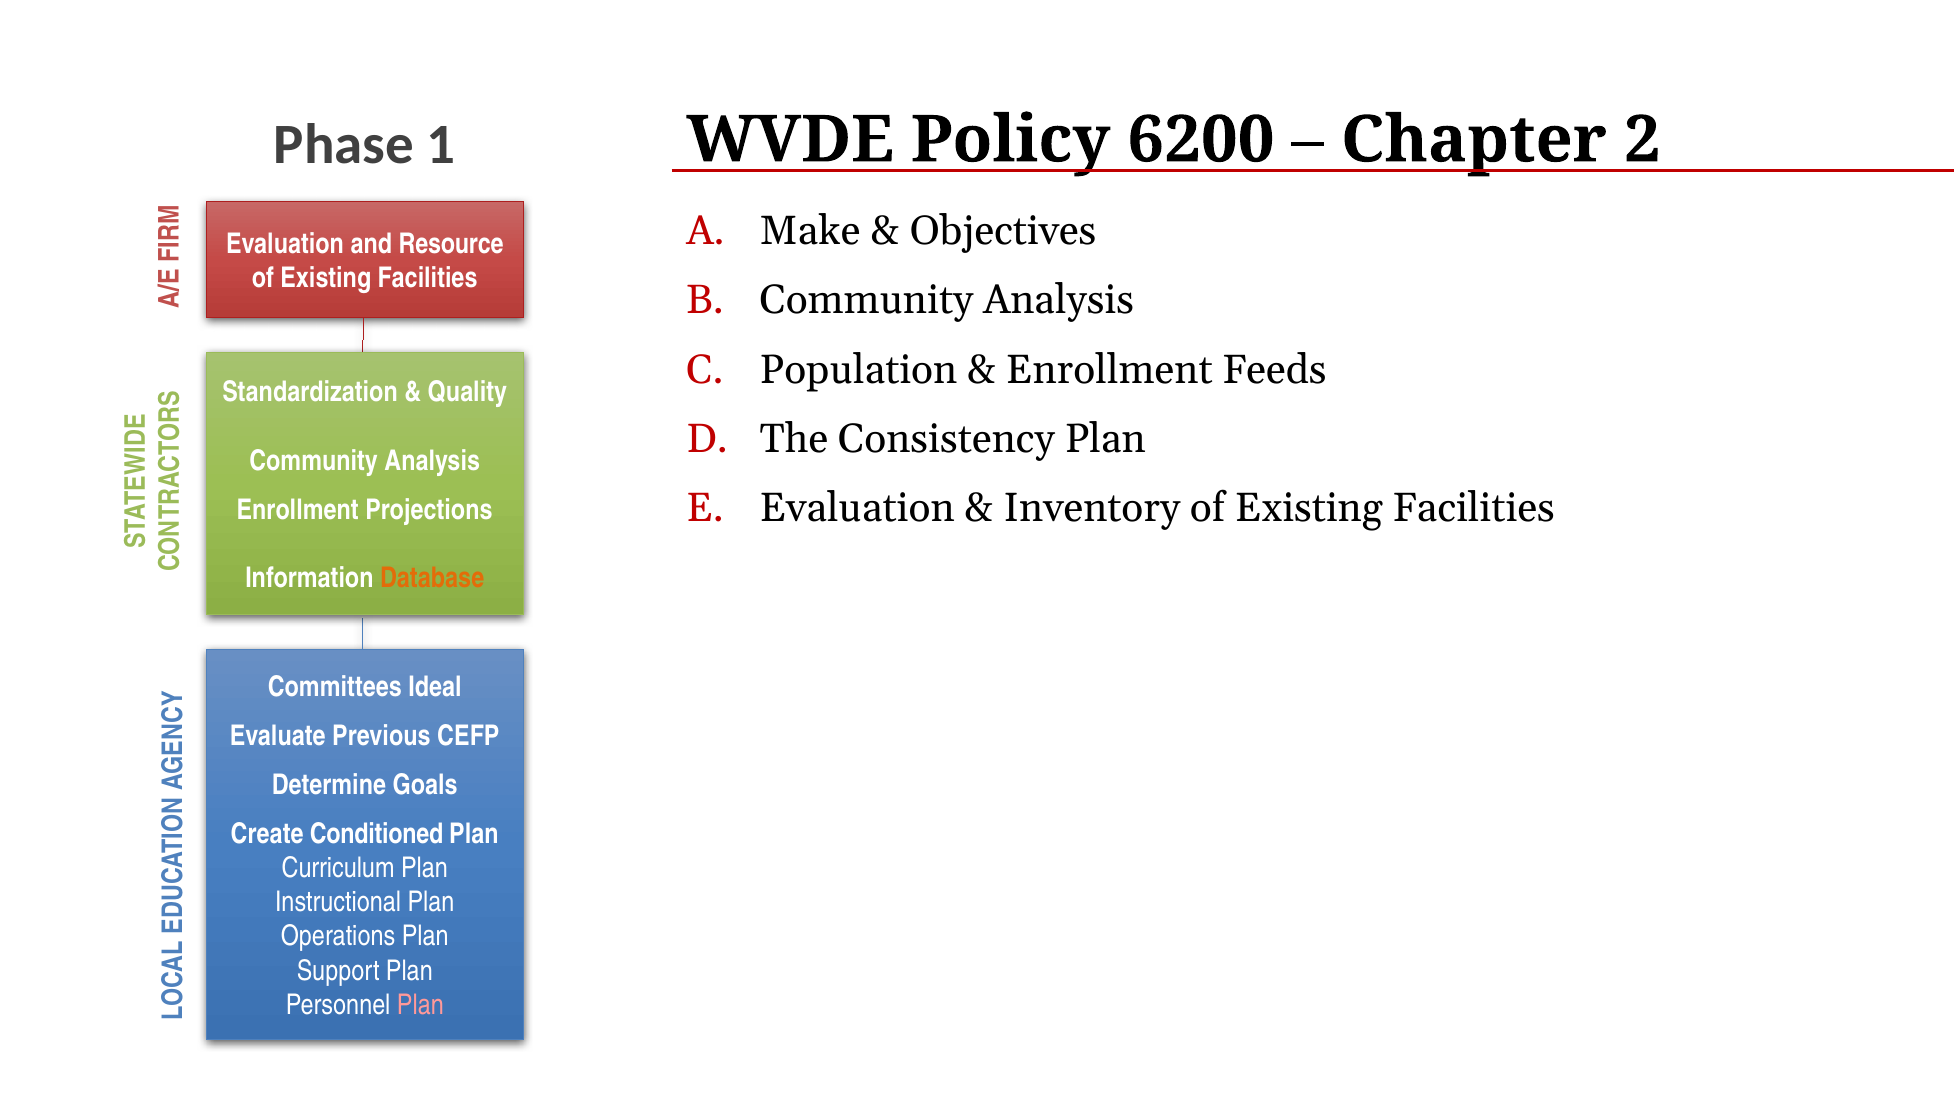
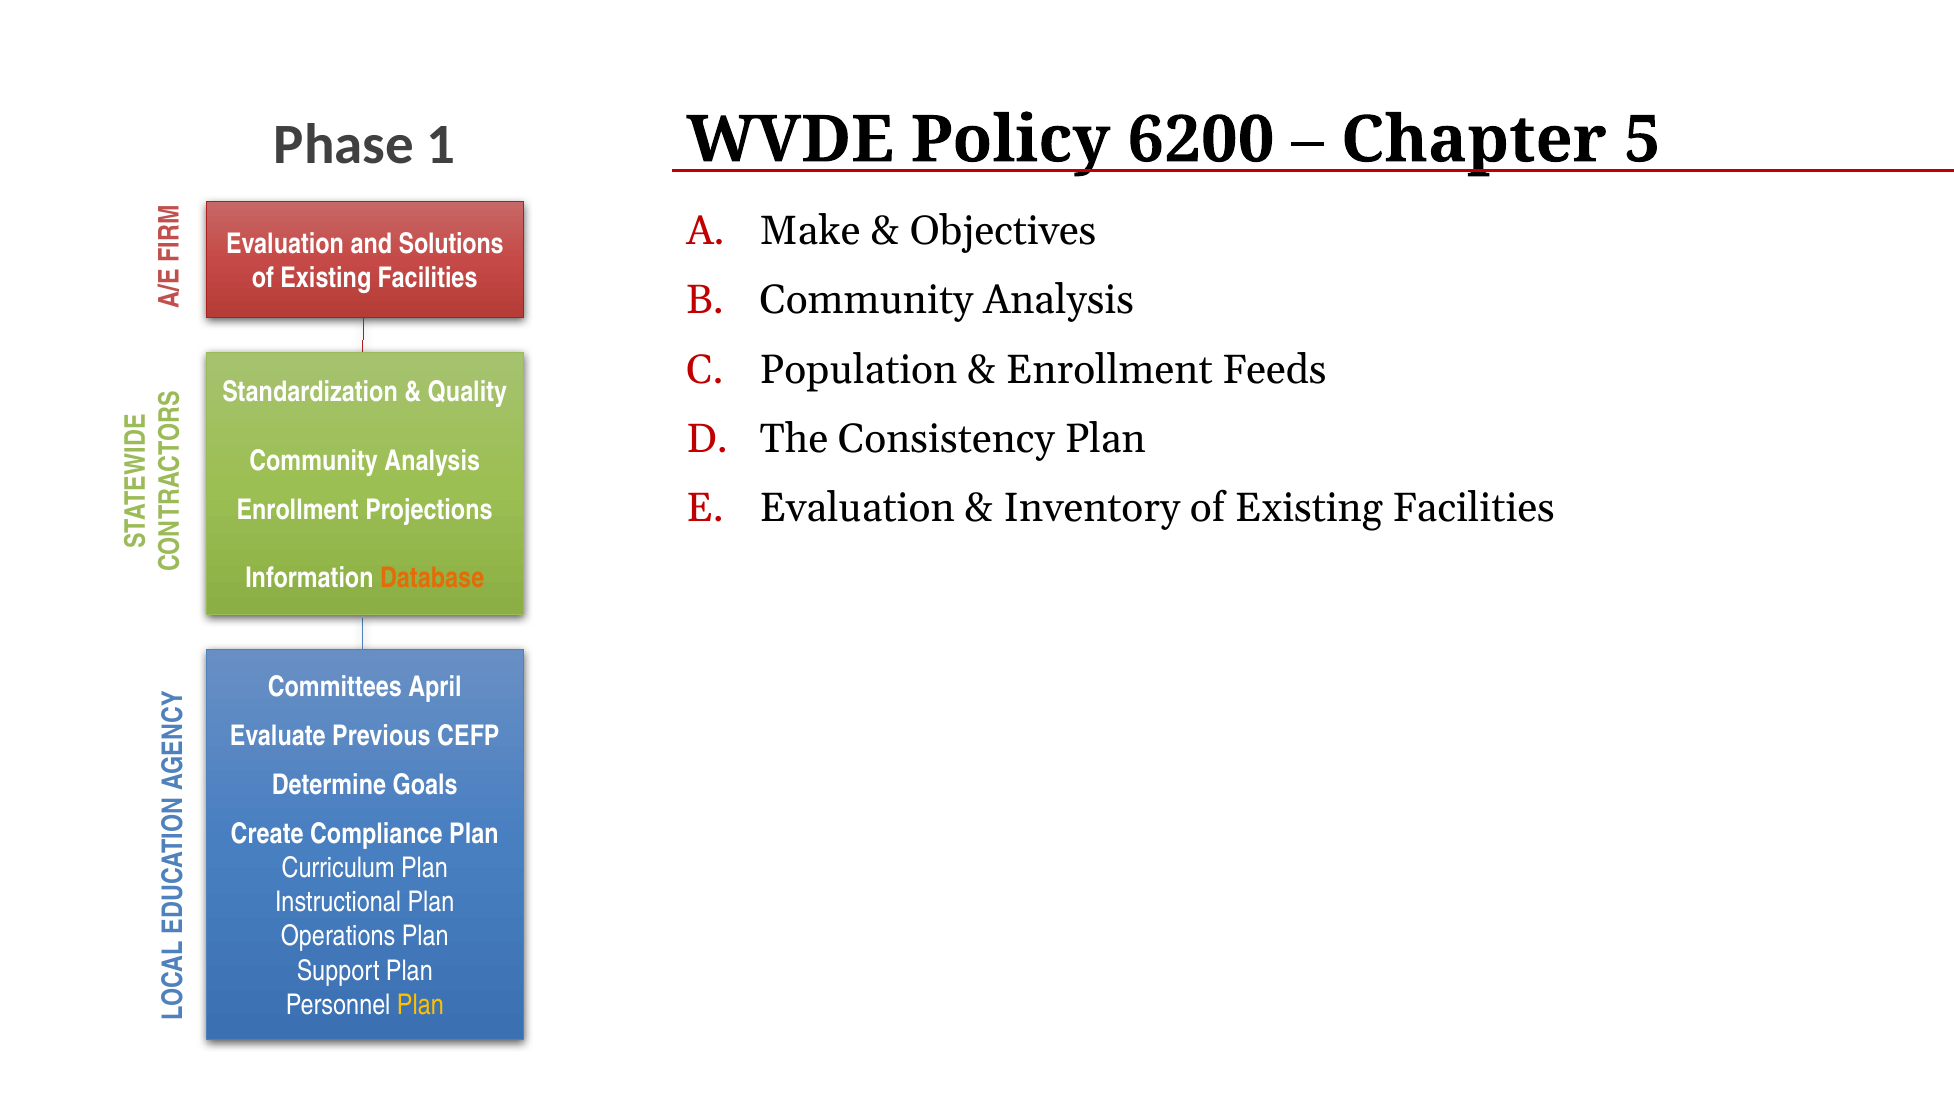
2: 2 -> 5 (1642, 140)
Resource: Resource -> Solutions (451, 244)
Ideal: Ideal -> April (435, 687)
Conditioned: Conditioned -> Compliance (376, 834)
Plan colour: pink -> yellow (420, 1005)
